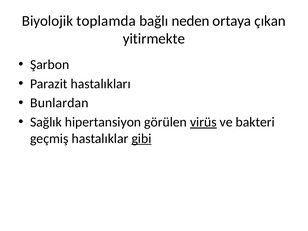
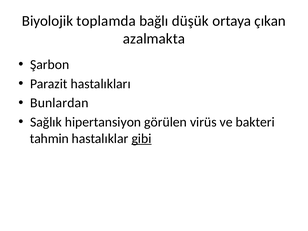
neden: neden -> düşük (190, 21)
yitirmekte: yitirmekte -> azalmakta (154, 39)
virüs underline: present -> none (203, 122)
geçmiş: geçmiş -> tahmin (49, 139)
